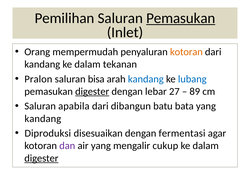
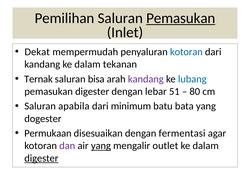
Orang: Orang -> Dekat (37, 52)
kotoran colour: orange -> blue (186, 52)
Pralon: Pralon -> Ternak (38, 79)
kandang colour: blue -> purple (146, 79)
digester underline: present -> none (92, 92)
27: 27 -> 51 (174, 92)
89: 89 -> 80 (195, 92)
dibangun: dibangun -> minimum (131, 106)
kandang: kandang -> dogester (43, 119)
Diproduksi: Diproduksi -> Permukaan (48, 134)
yang underline: none -> present (101, 146)
cukup: cukup -> outlet (165, 146)
